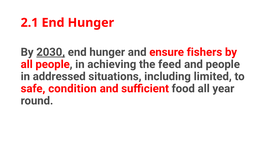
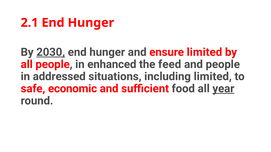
ensure fishers: fishers -> limited (204, 52)
achieving: achieving -> enhanced (112, 64)
condition: condition -> economic (73, 89)
year underline: none -> present (223, 89)
